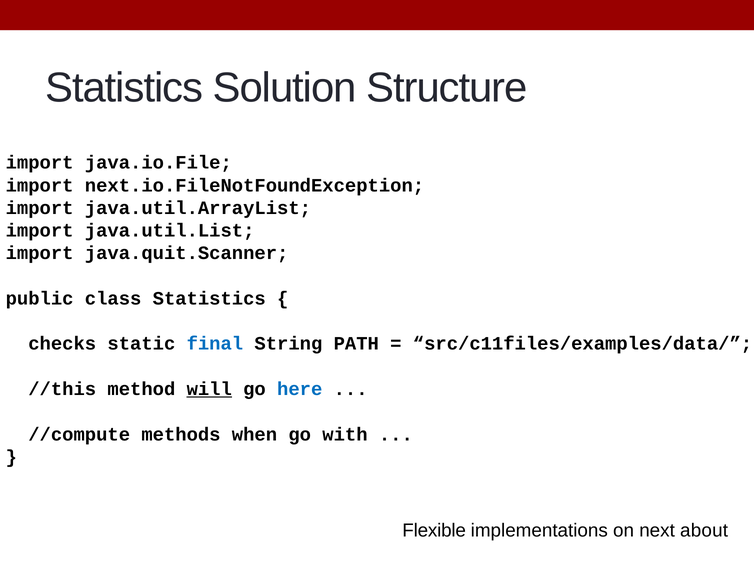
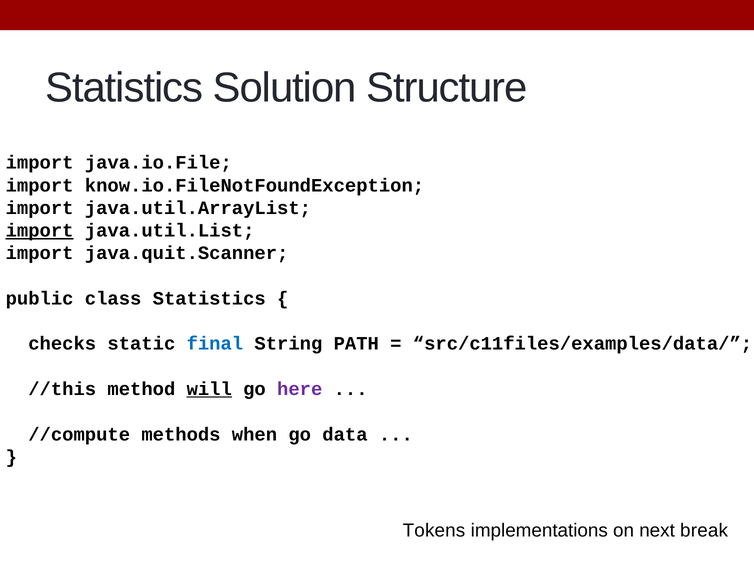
next.io.FileNotFoundException: next.io.FileNotFoundException -> know.io.FileNotFoundException (254, 185)
import underline: none -> present (40, 230)
here colour: blue -> purple (300, 389)
with: with -> data (345, 434)
Flexible: Flexible -> Tokens (434, 530)
about: about -> break (704, 530)
